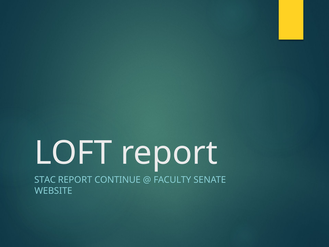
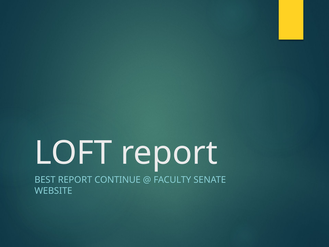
STAC: STAC -> BEST (45, 180)
